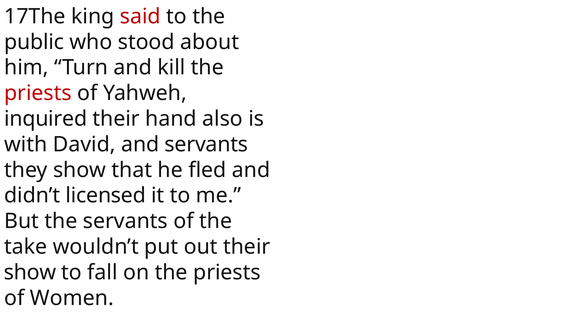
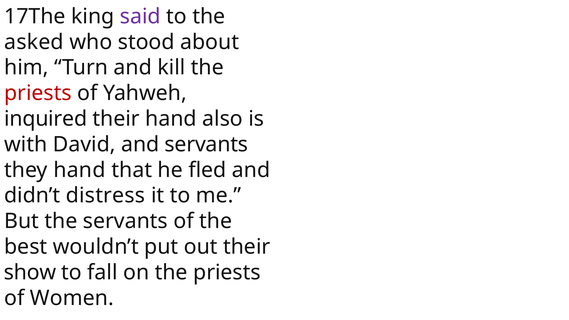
said colour: red -> purple (140, 16)
public: public -> asked (34, 42)
they show: show -> hand (79, 170)
licensed: licensed -> distress (106, 196)
take: take -> best (26, 247)
